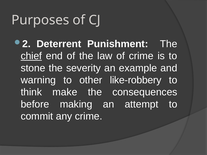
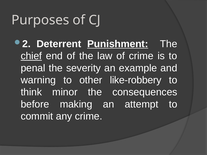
Punishment underline: none -> present (118, 44)
stone: stone -> penal (33, 68)
make: make -> minor (65, 92)
